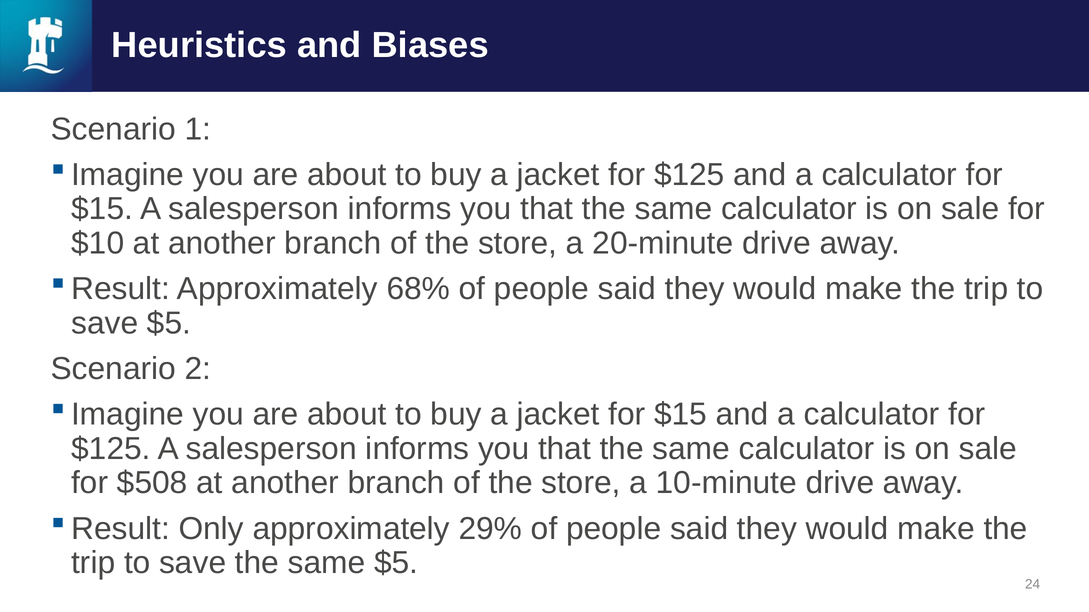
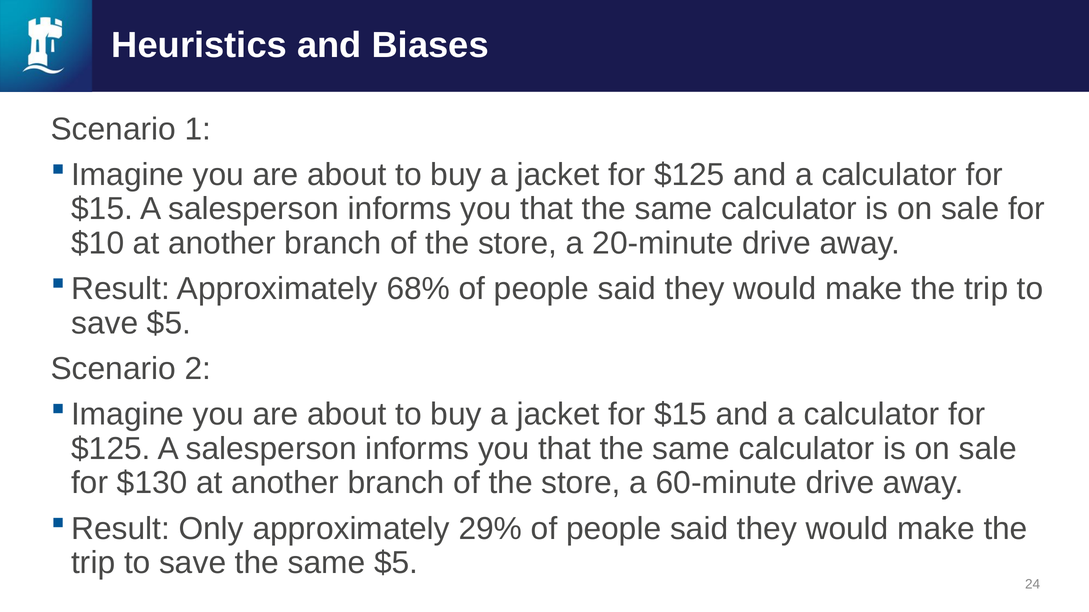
$508: $508 -> $130 (152, 483)
10-minute: 10-minute -> 60-minute (726, 483)
